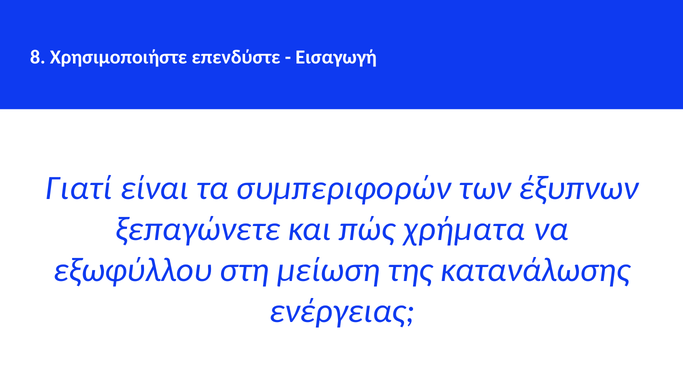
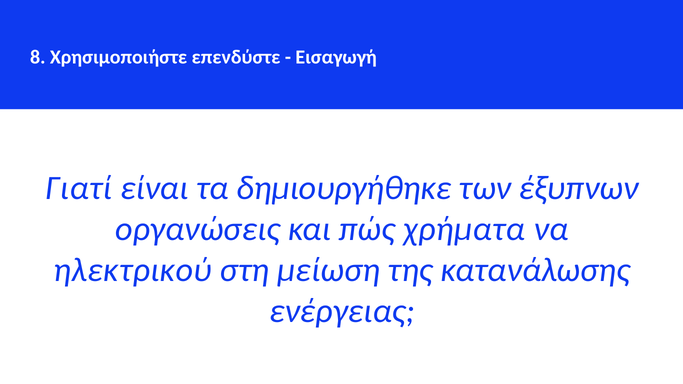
συμπεριφορών: συμπεριφορών -> δημιουργήθηκε (344, 188)
ξεπαγώνετε: ξεπαγώνετε -> οργανώσεις (198, 229)
εξωφύλλου: εξωφύλλου -> ηλεκτρικού (133, 270)
